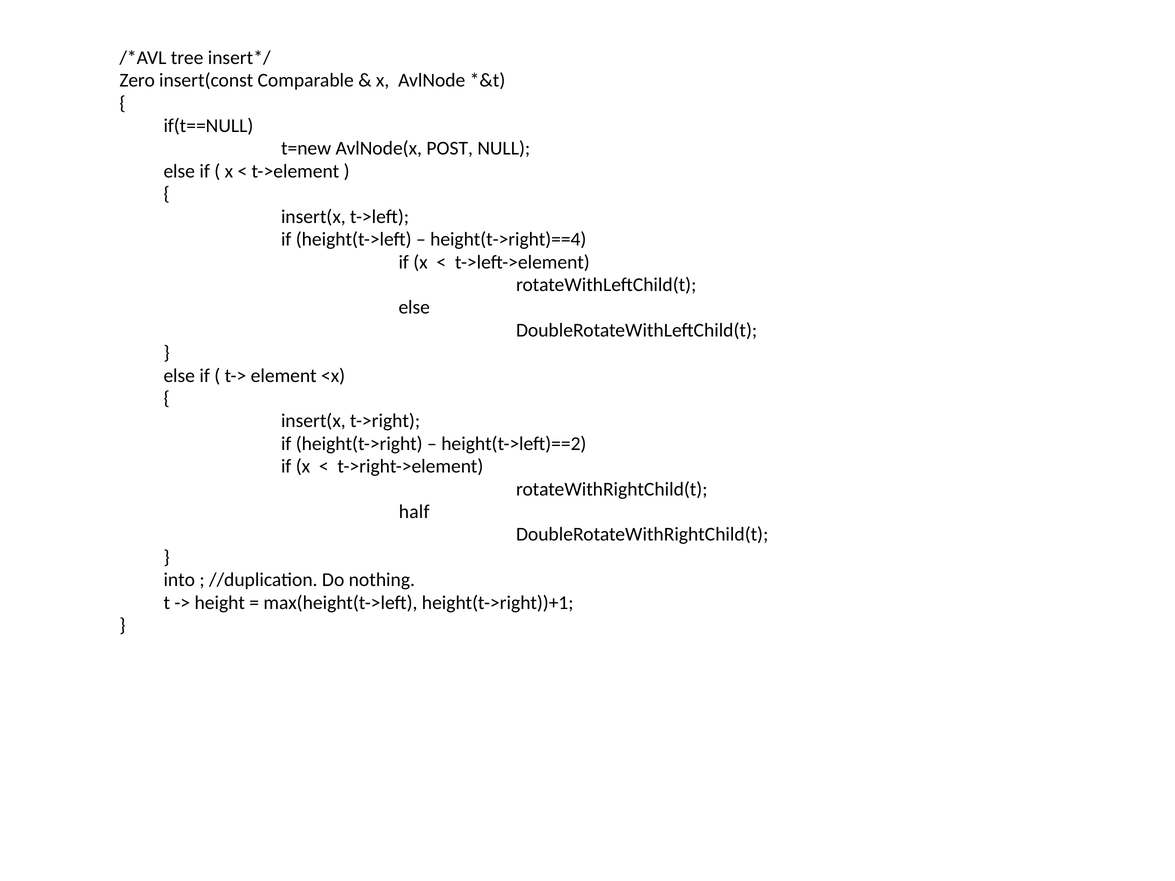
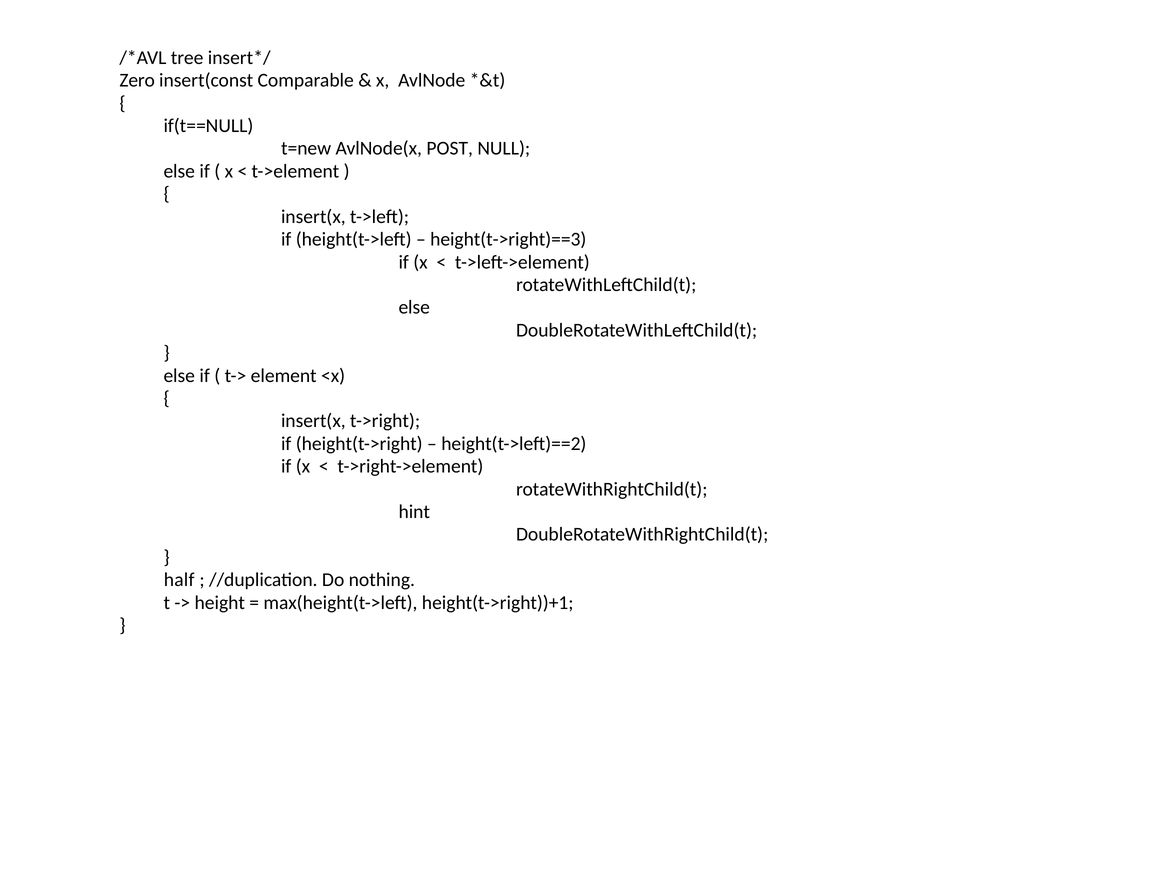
height(t->right)==4: height(t->right)==4 -> height(t->right)==3 (508, 239)
half: half -> hint (414, 512)
into: into -> half (179, 580)
